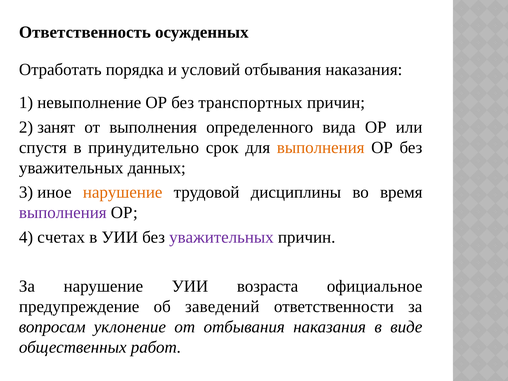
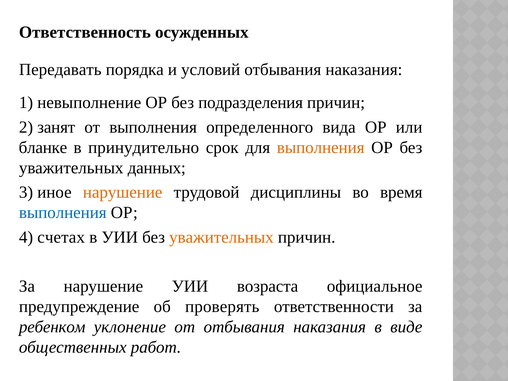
Отработать: Отработать -> Передавать (60, 70)
транспортных: транспортных -> подразделения (251, 103)
спустя: спустя -> бланке (43, 147)
выполнения colour: purple -> blue (63, 213)
уважительных colour: purple -> orange (221, 237)
заведений: заведений -> проверять (222, 307)
вопросам: вопросам -> ребенком (52, 327)
